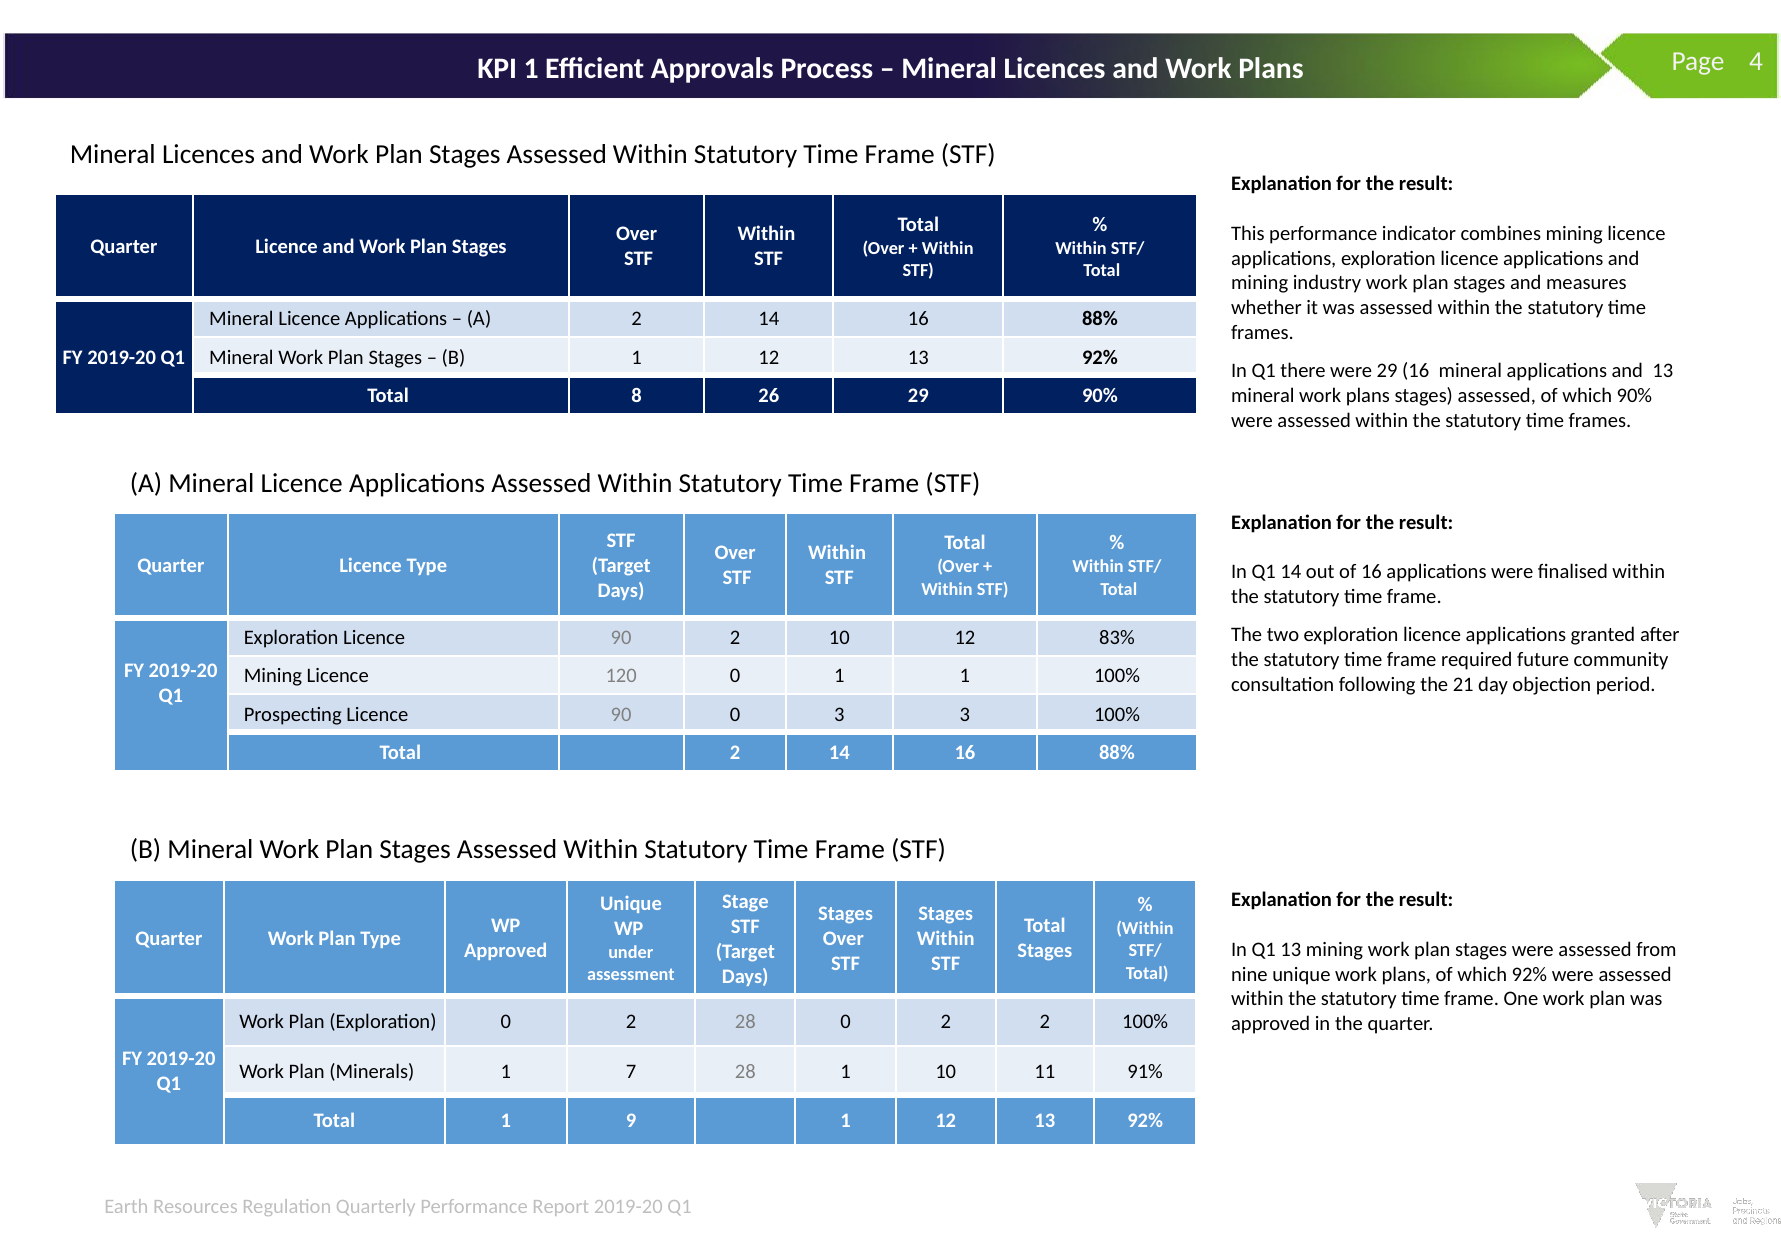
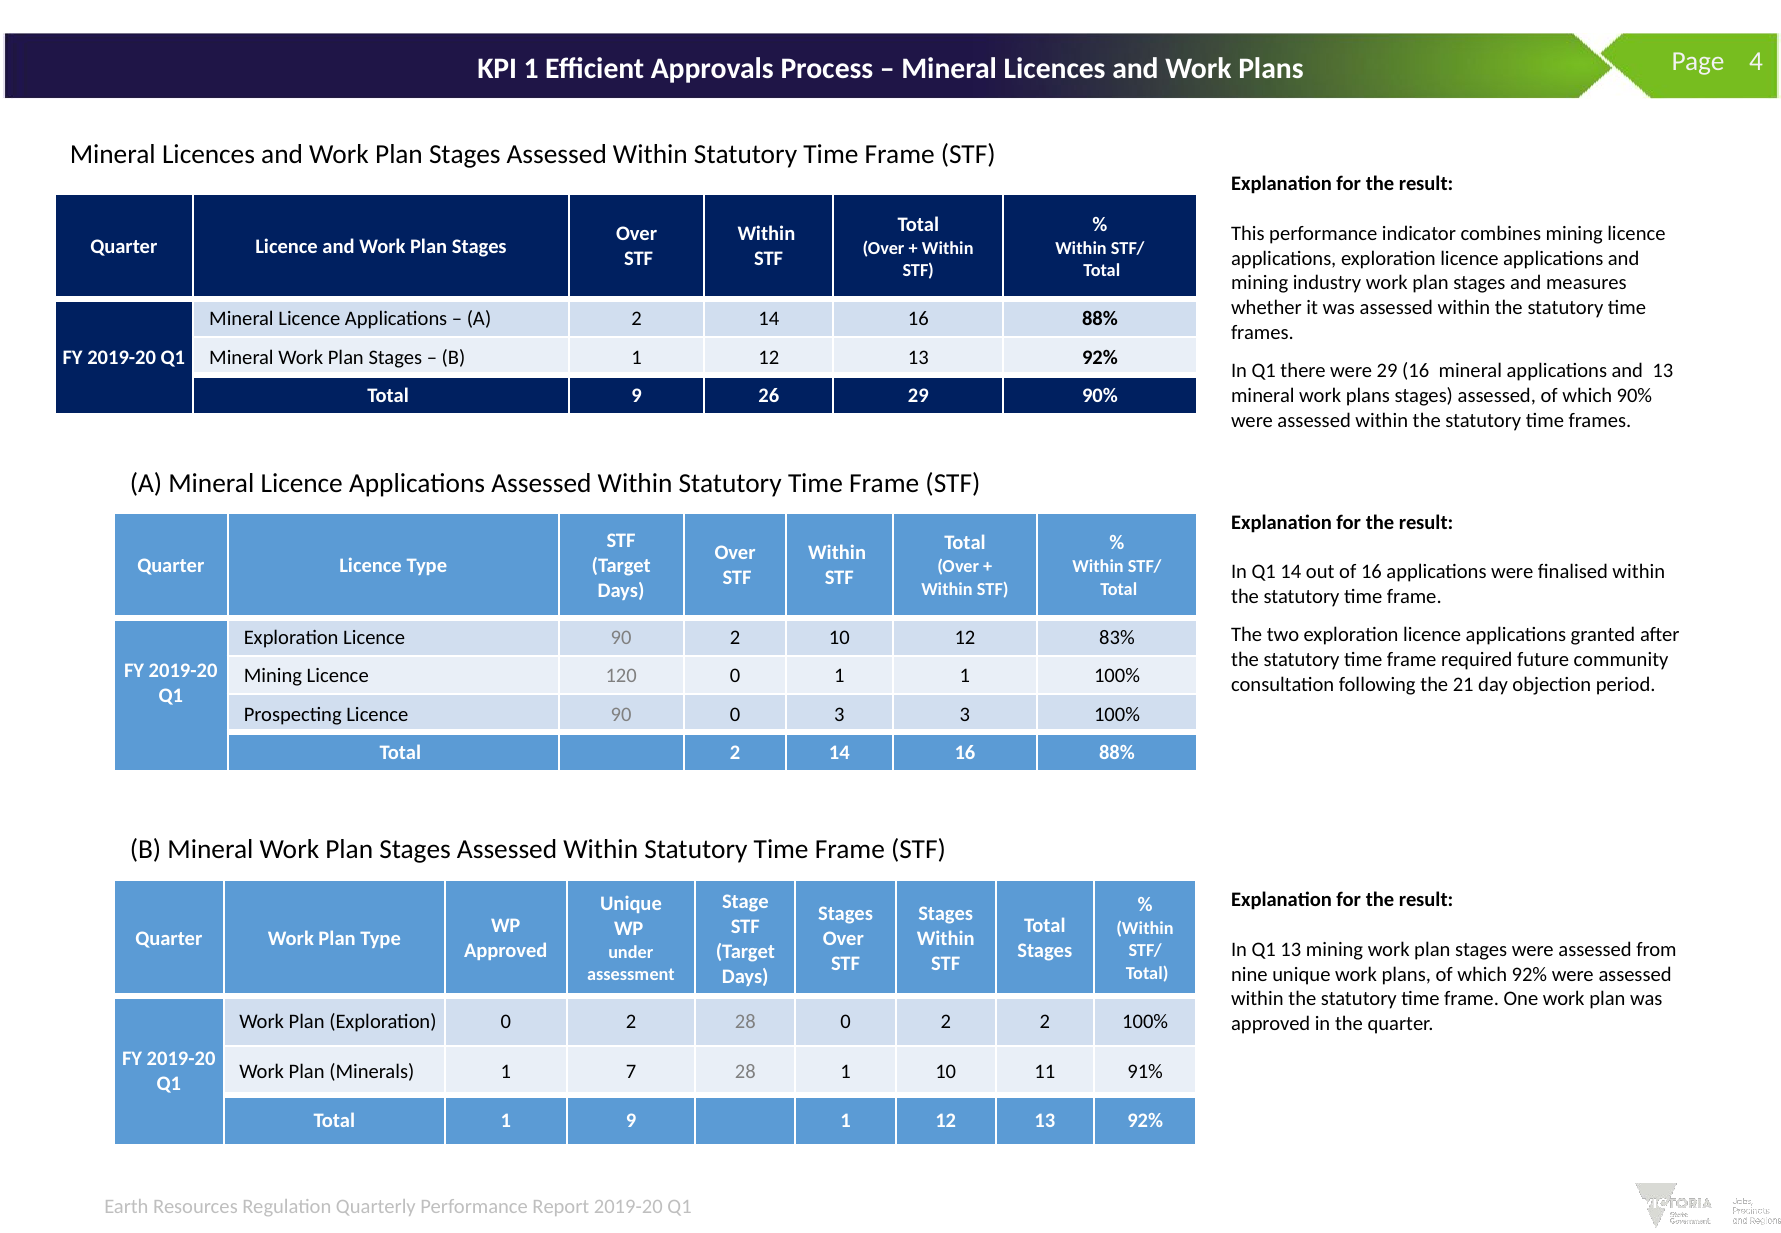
Total 8: 8 -> 9 (637, 395)
